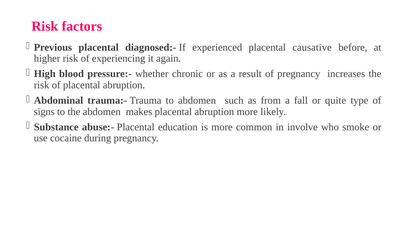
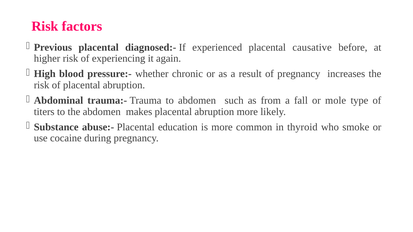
quite: quite -> mole (336, 101)
signs: signs -> titers (44, 112)
involve: involve -> thyroid (302, 127)
